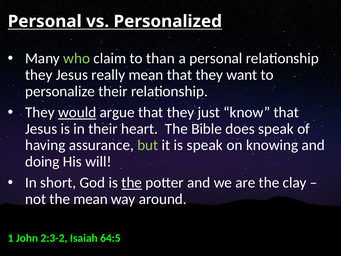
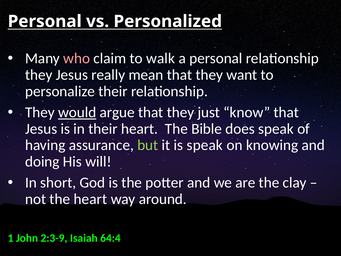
who colour: light green -> pink (77, 58)
than: than -> walk (160, 58)
the underline: present -> none (132, 183)
the mean: mean -> heart (90, 199)
2:3-2: 2:3-2 -> 2:3-9 (54, 238)
64:5: 64:5 -> 64:4 (110, 238)
